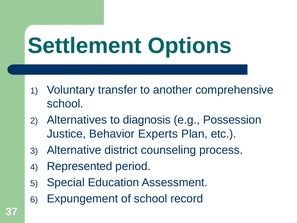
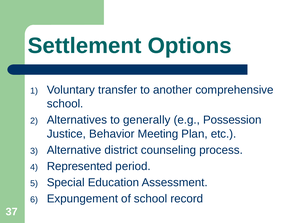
diagnosis: diagnosis -> generally (147, 120)
Experts: Experts -> Meeting (158, 134)
